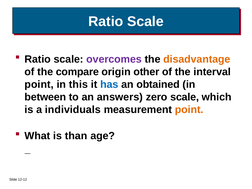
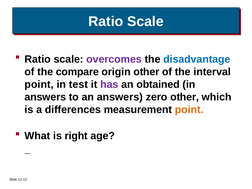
disadvantage colour: orange -> blue (197, 59)
this: this -> test (78, 84)
has colour: blue -> purple (109, 84)
between: between -> answers (45, 97)
zero scale: scale -> other (185, 97)
individuals: individuals -> differences (73, 110)
than: than -> right (76, 136)
